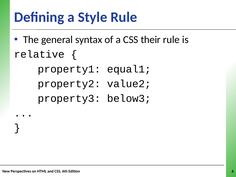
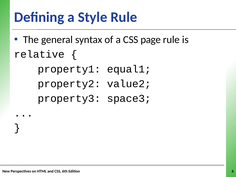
their: their -> page (151, 40)
below3: below3 -> space3 (129, 98)
